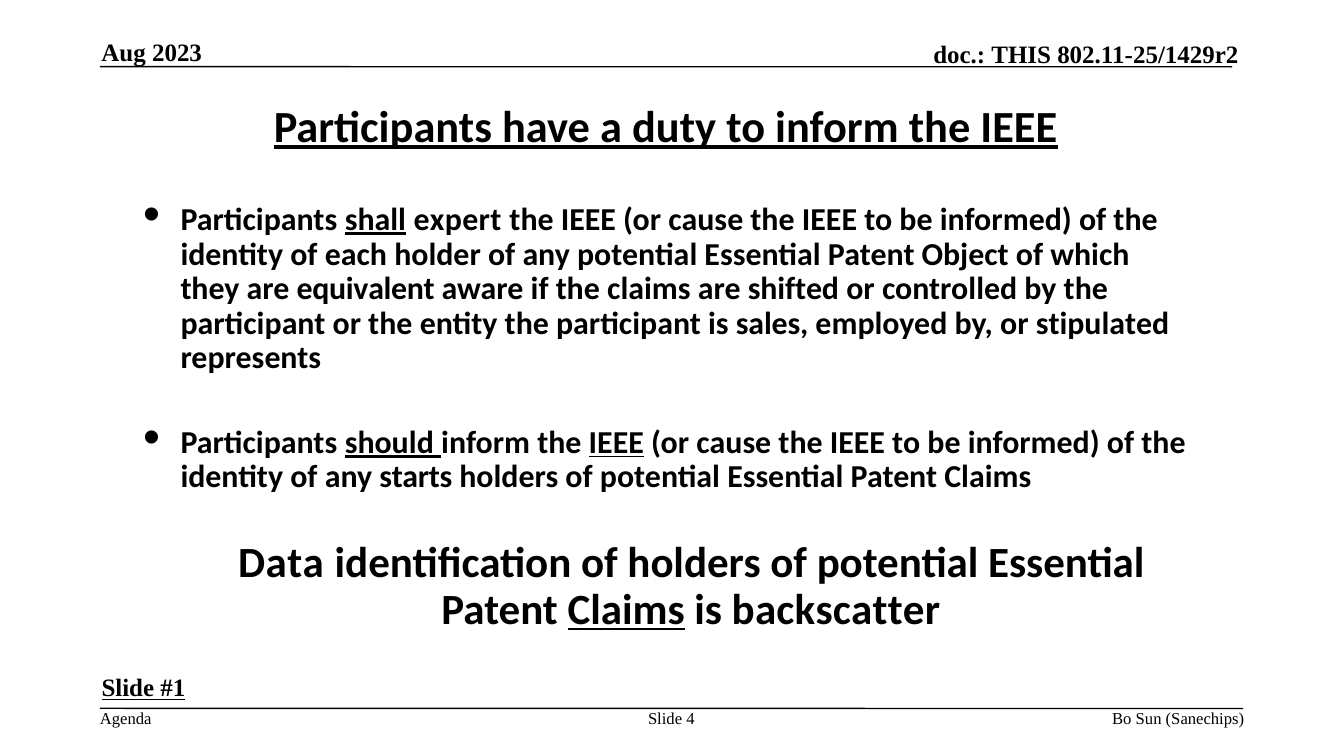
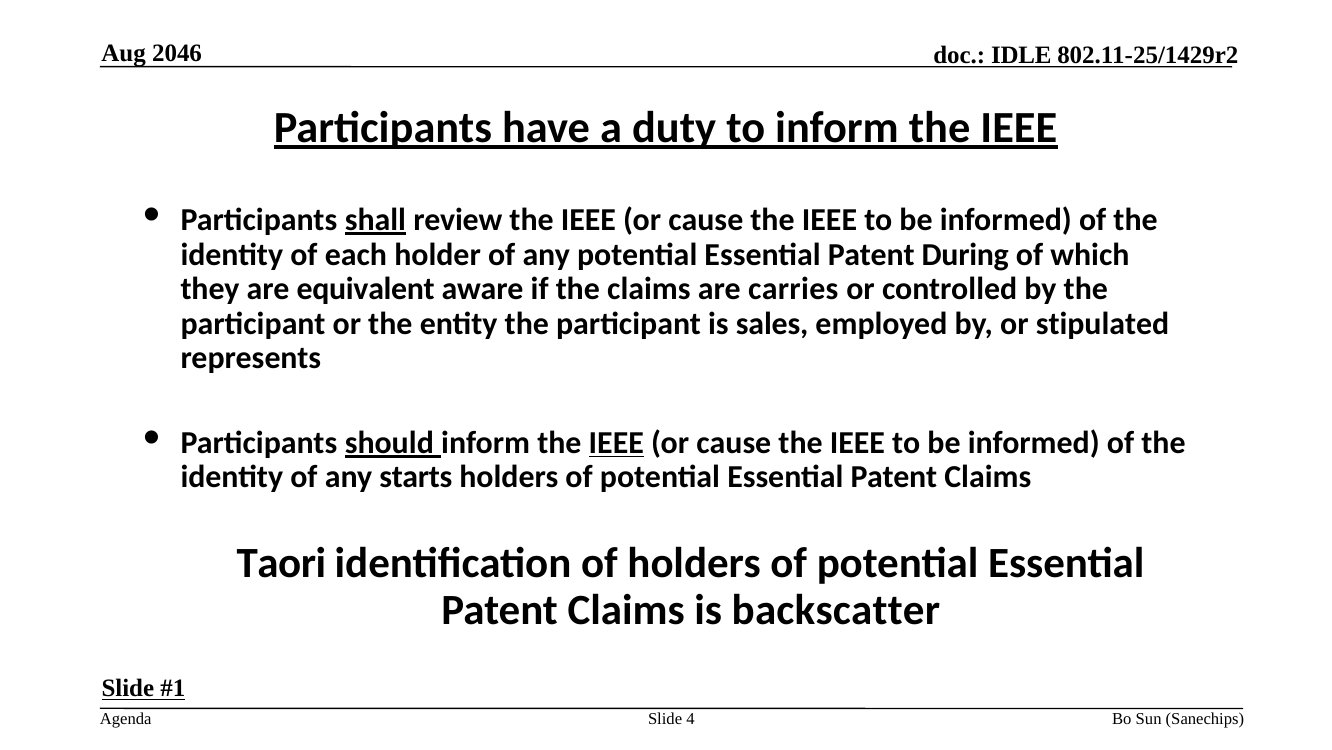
2023: 2023 -> 2046 (177, 53)
THIS: THIS -> IDLE (1021, 56)
expert: expert -> review (458, 220)
Object: Object -> During (965, 254)
shifted: shifted -> carries (793, 289)
Data: Data -> Taori (281, 563)
Claims underline: present -> none (626, 610)
